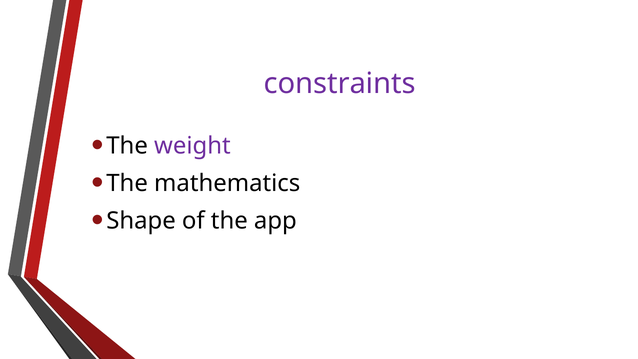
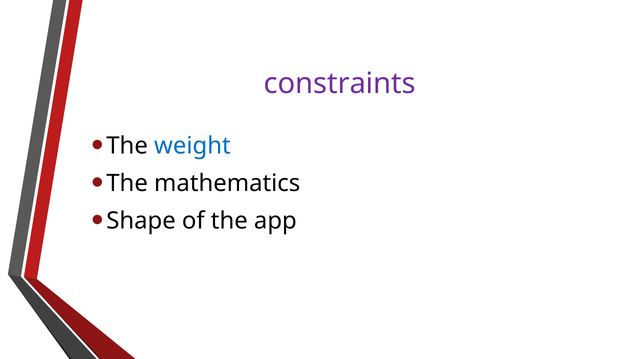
weight colour: purple -> blue (192, 146)
